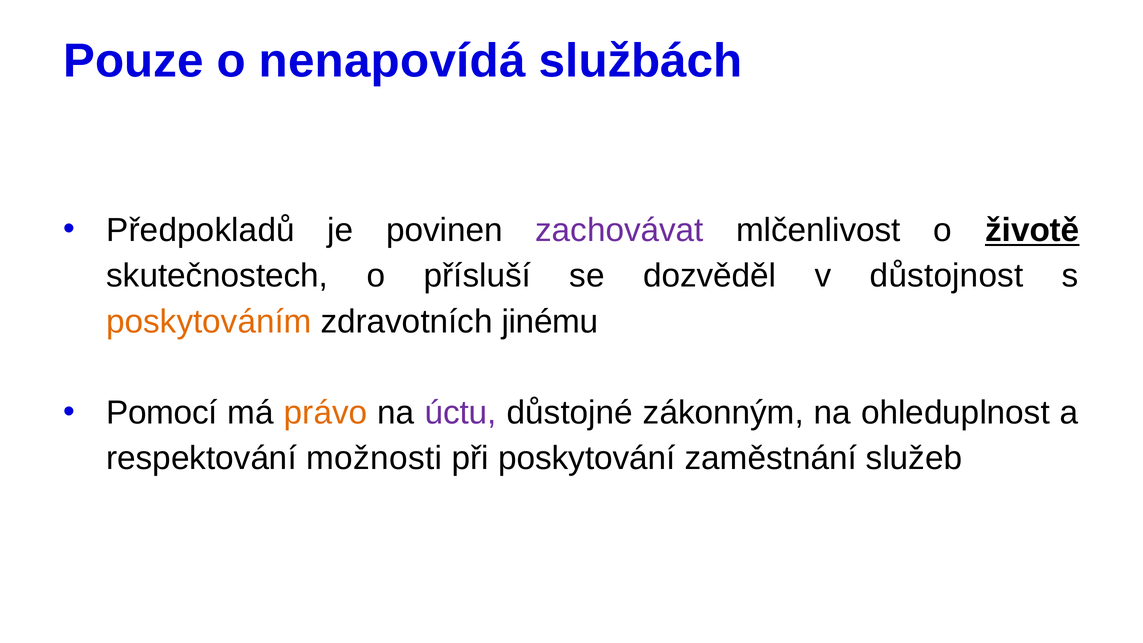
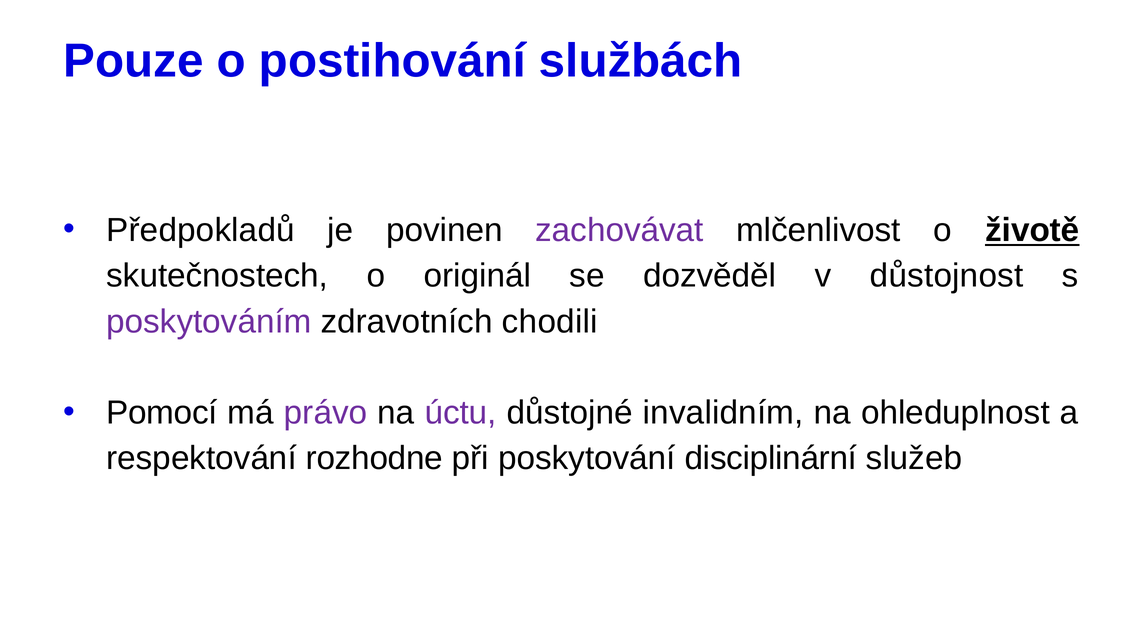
nenapovídá: nenapovídá -> postihování (392, 61)
přísluší: přísluší -> originál (477, 276)
poskytováním colour: orange -> purple (209, 322)
jinému: jinému -> chodili (550, 322)
právo colour: orange -> purple (326, 413)
zákonným: zákonným -> invalidním (723, 413)
možnosti: možnosti -> rozhodne (374, 458)
zaměstnání: zaměstnání -> disciplinární (771, 458)
